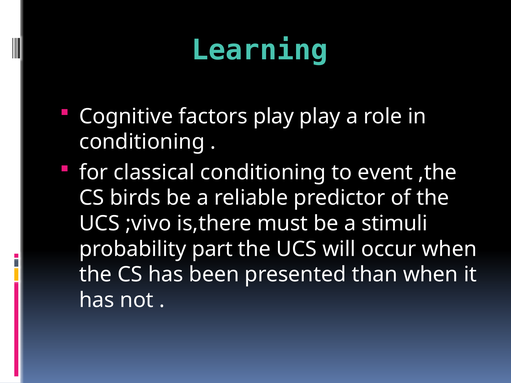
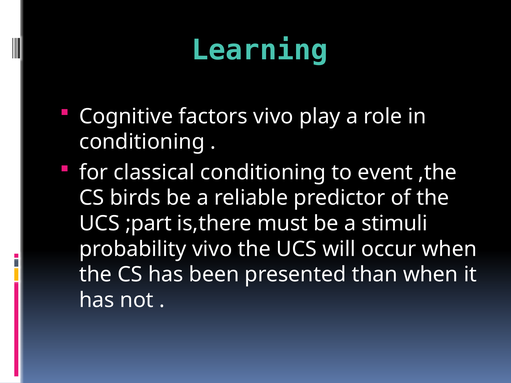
factors play: play -> vivo (273, 116)
;vivo: ;vivo -> ;part (149, 224)
probability part: part -> vivo (212, 249)
